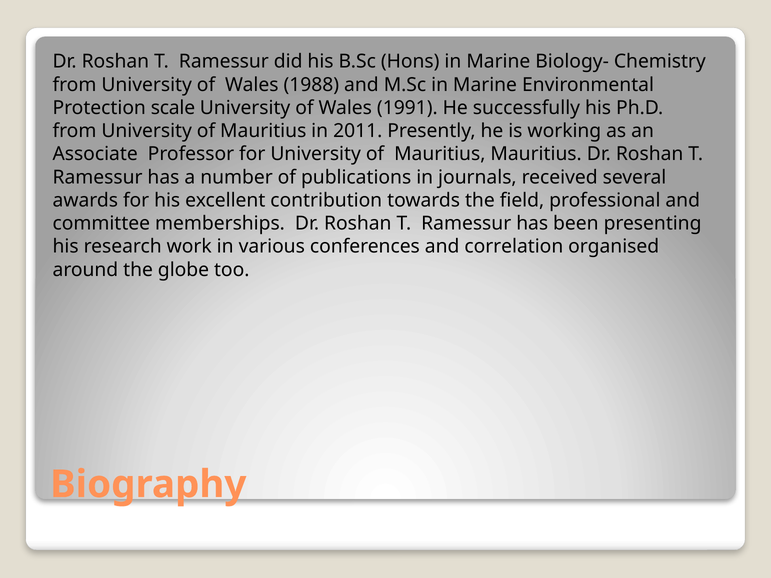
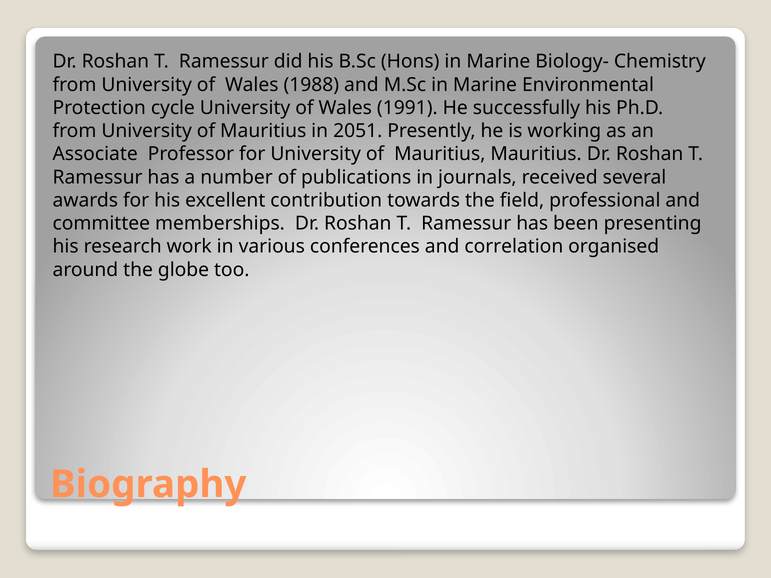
scale: scale -> cycle (173, 108)
2011: 2011 -> 2051 (358, 131)
